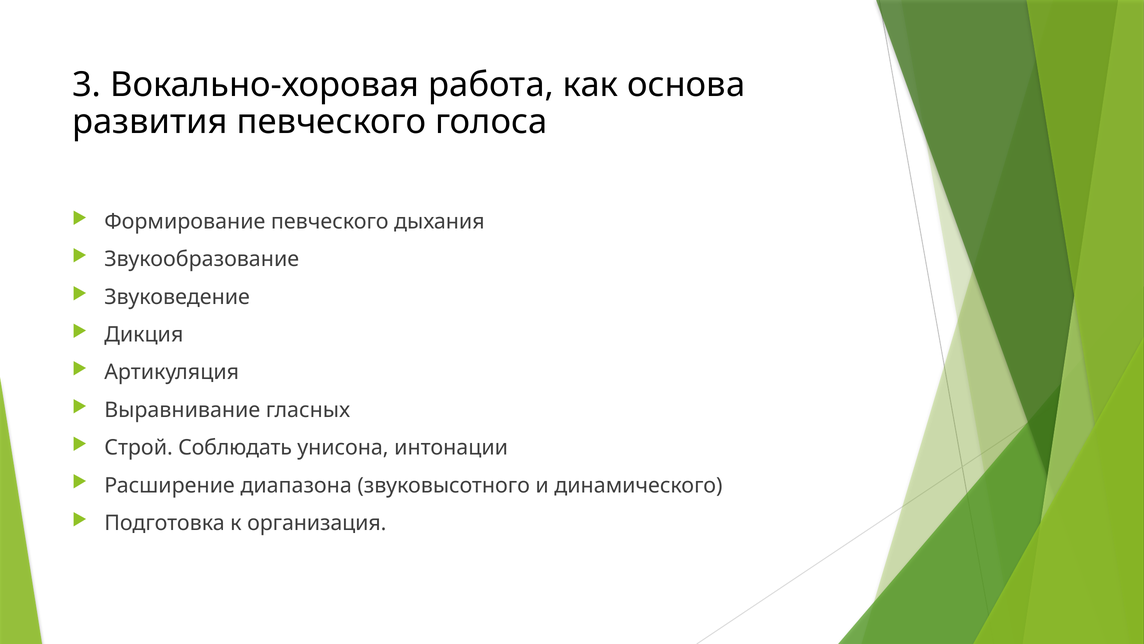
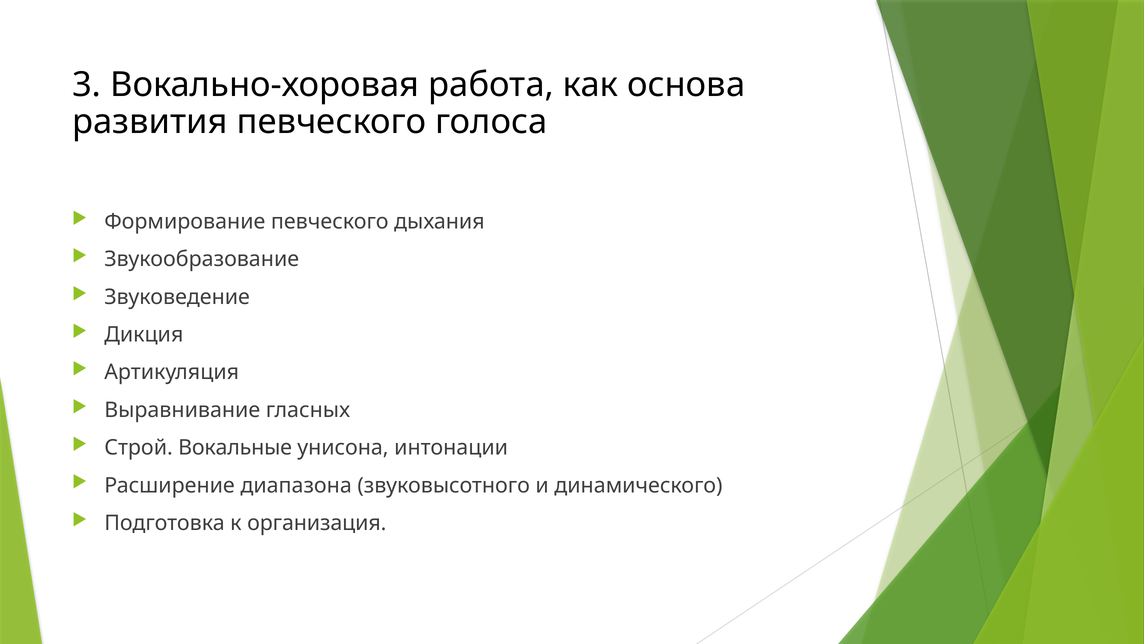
Соблюдать: Соблюдать -> Вокальные (235, 447)
